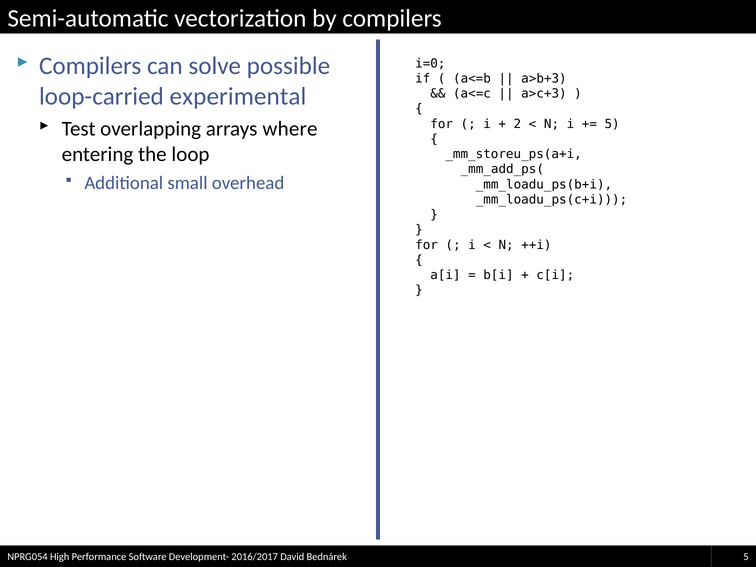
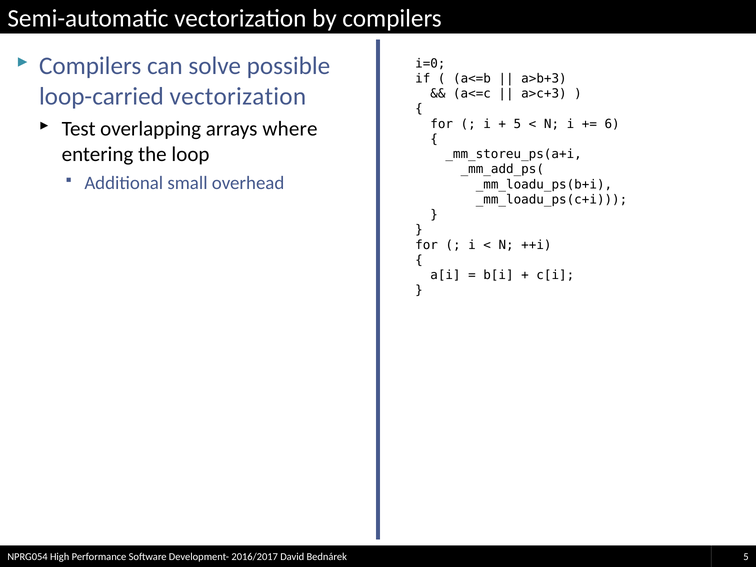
loop-carried experimental: experimental -> vectorization (238, 96)
2: 2 -> 5 (517, 124)
5: 5 -> 6 (612, 124)
